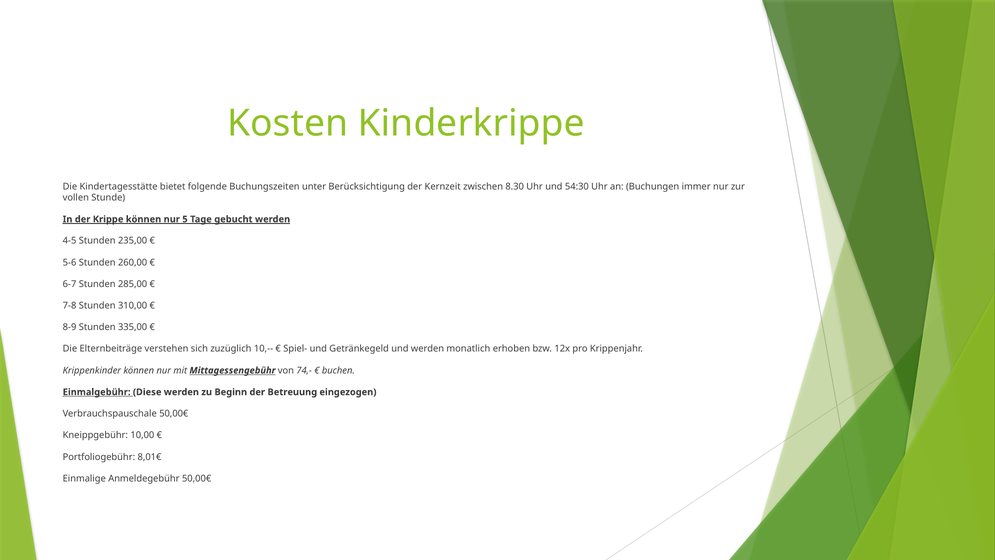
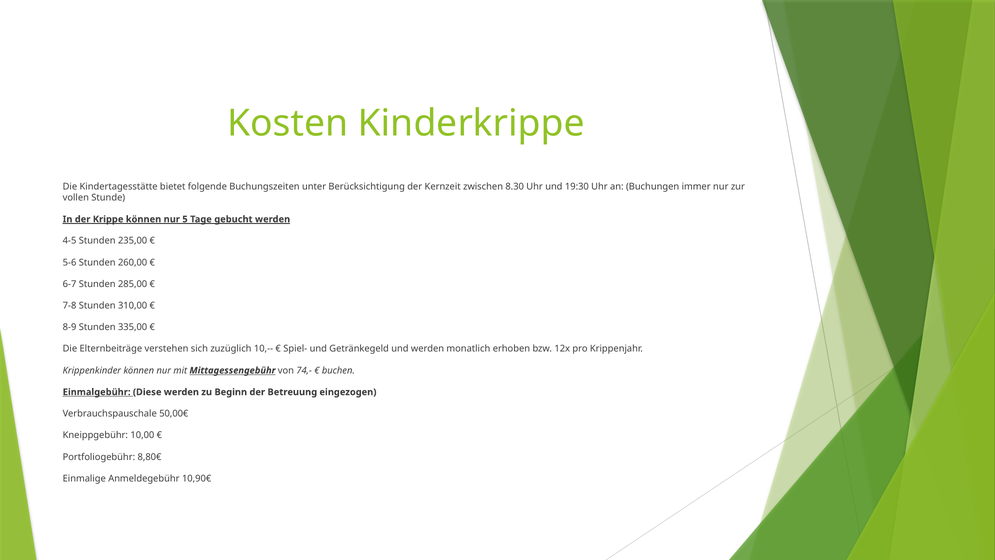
54:30: 54:30 -> 19:30 (577, 186)
8,01€: 8,01€ -> 8,80€ (149, 457)
Anmeldegebühr 50,00€: 50,00€ -> 10,90€ (197, 478)
